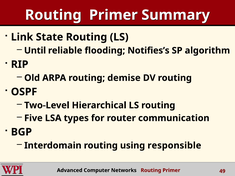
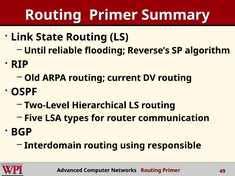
Notifies’s: Notifies’s -> Reverse’s (148, 51)
demise: demise -> current (124, 78)
